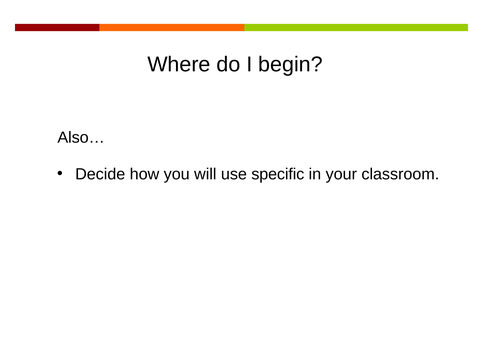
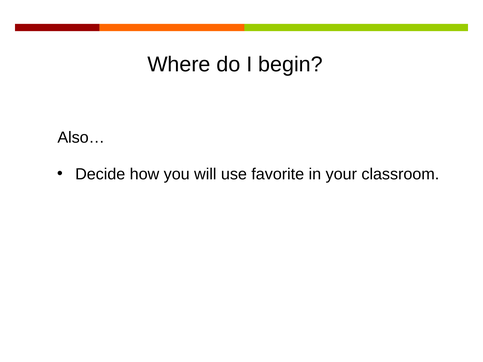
specific: specific -> favorite (278, 174)
